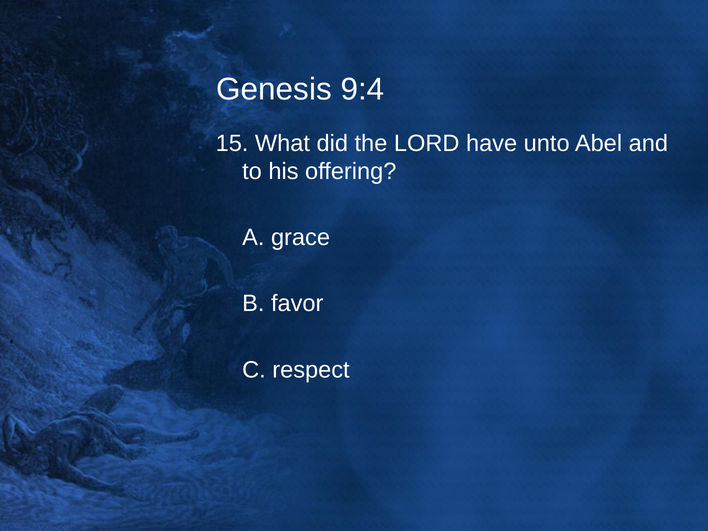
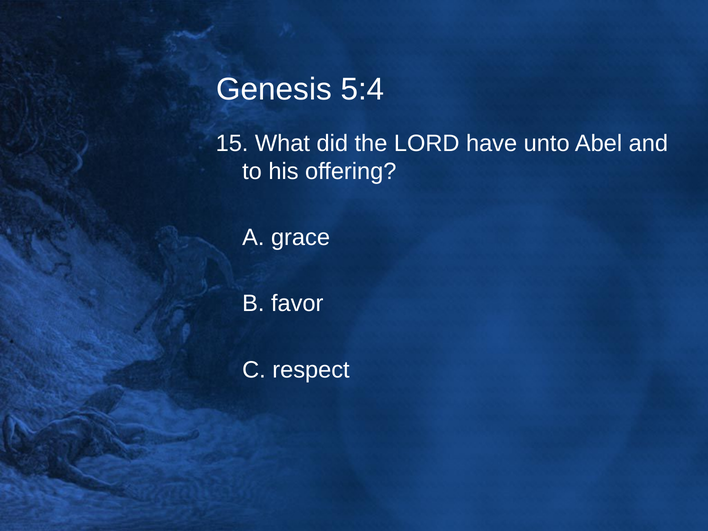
9:4: 9:4 -> 5:4 (362, 90)
